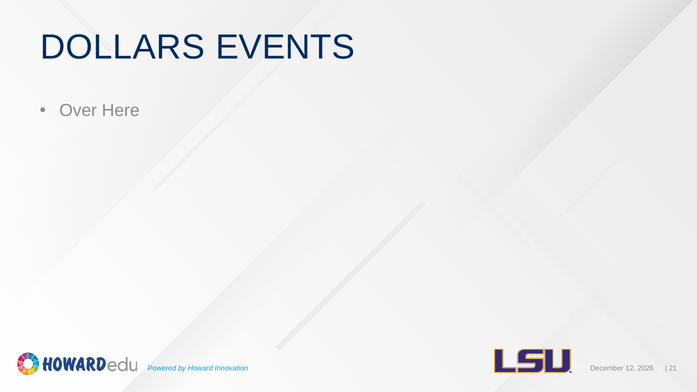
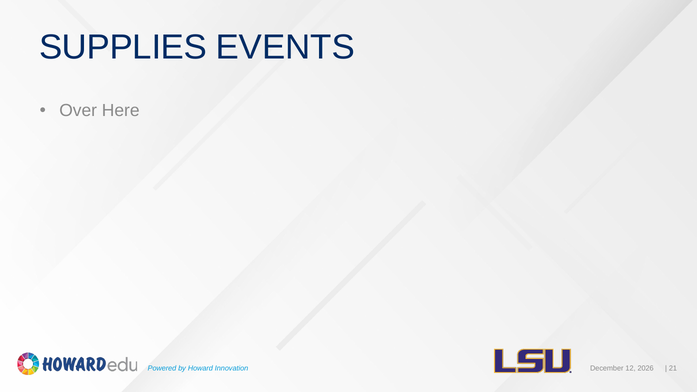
DOLLARS: DOLLARS -> SUPPLIES (123, 47)
